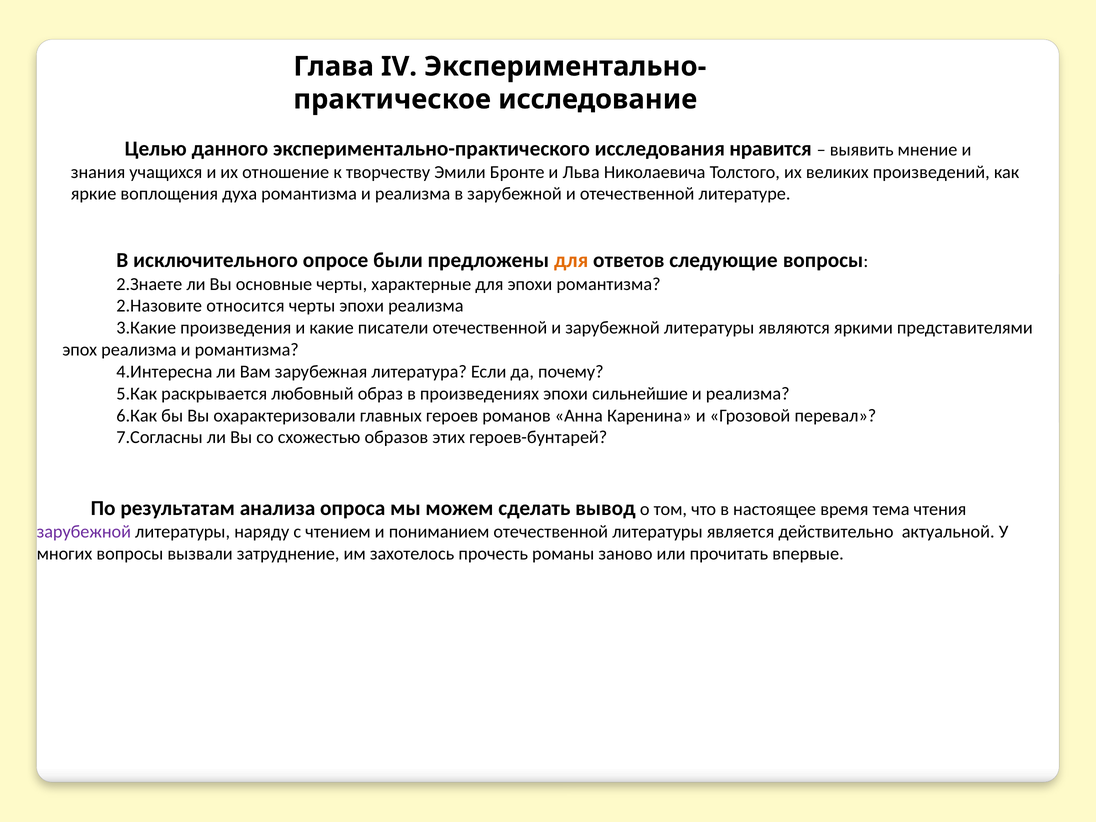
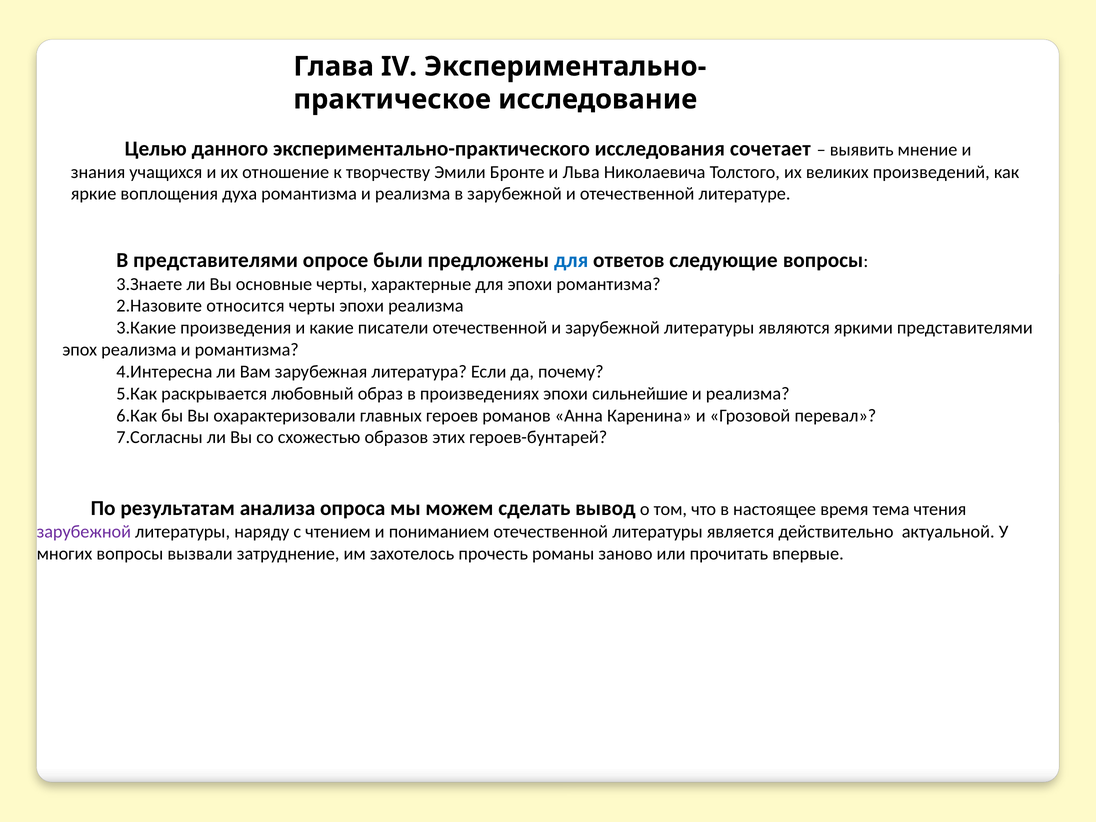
нравится: нравится -> сочетает (770, 149)
В исключительного: исключительного -> представителями (216, 260)
для colour: orange -> blue (571, 260)
2.Знаете: 2.Знаете -> 3.Знаете (149, 284)
